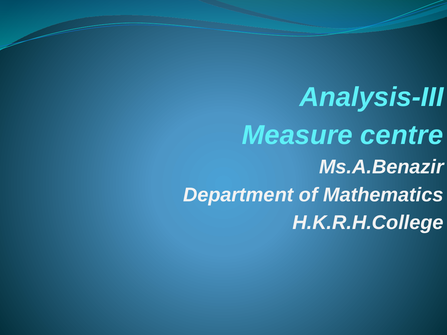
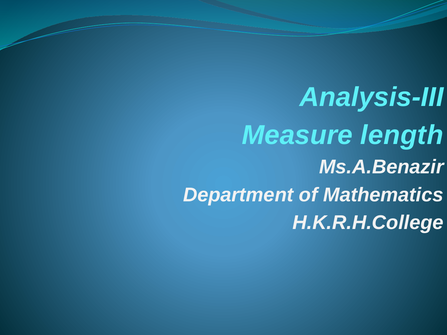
centre: centre -> length (402, 135)
